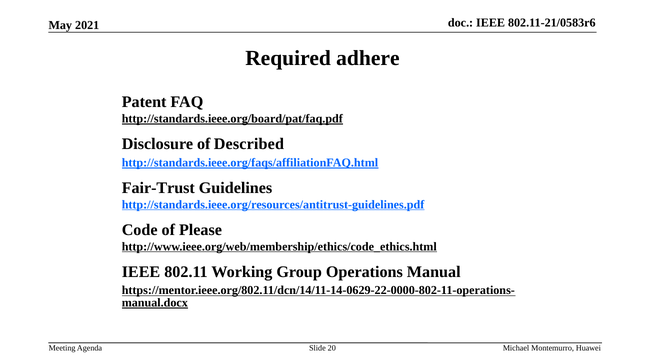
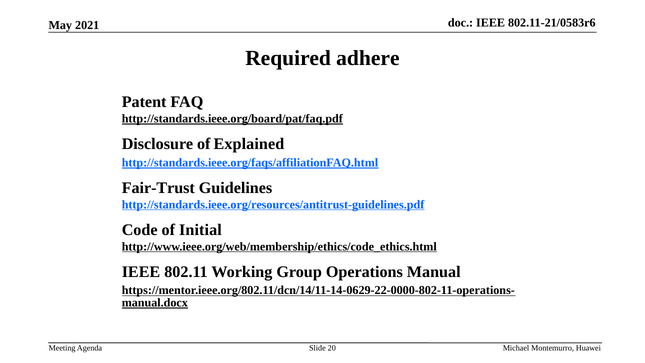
Described: Described -> Explained (249, 144)
Please: Please -> Initial (200, 230)
